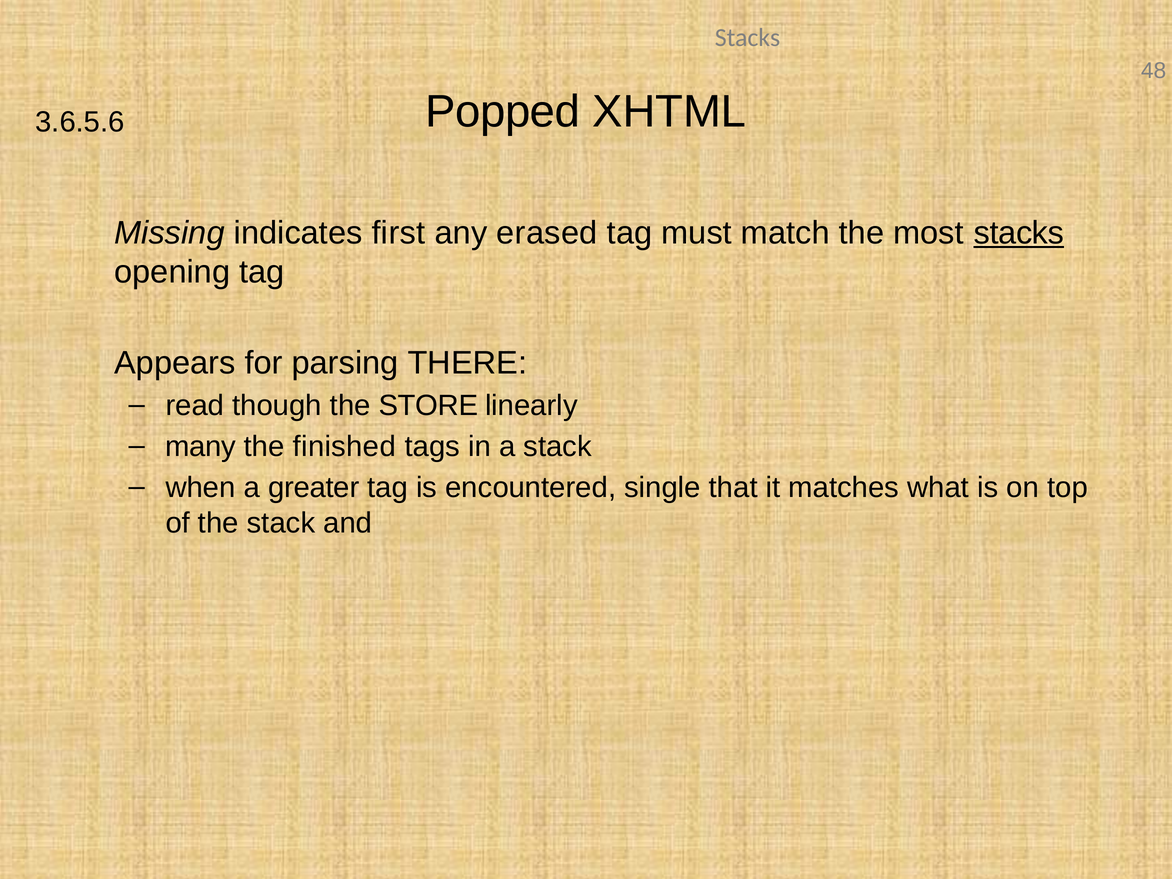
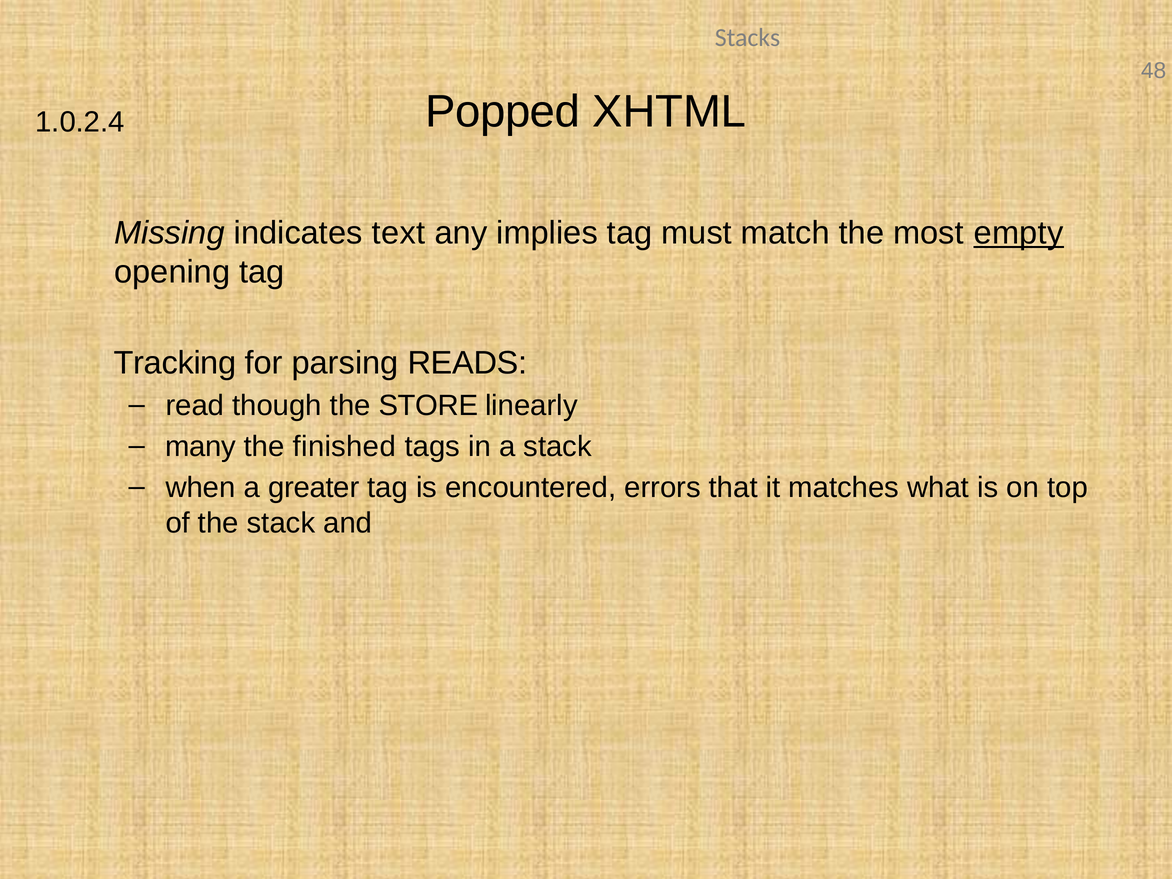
3.6.5.6: 3.6.5.6 -> 1.0.2.4 (80, 122)
first: first -> text (398, 233)
erased: erased -> implies (547, 233)
most stacks: stacks -> empty (1019, 233)
Appears: Appears -> Tracking (175, 363)
THERE: THERE -> READS (467, 363)
single: single -> errors (663, 488)
